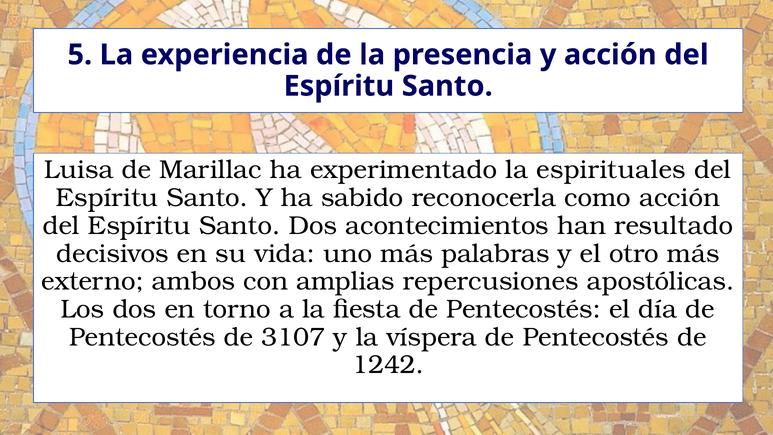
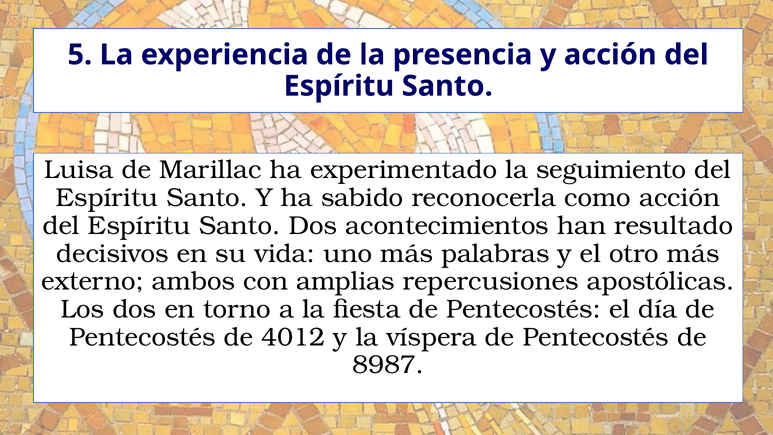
espirituales: espirituales -> seguimiento (611, 170)
3107: 3107 -> 4012 (293, 337)
1242: 1242 -> 8987 (388, 365)
